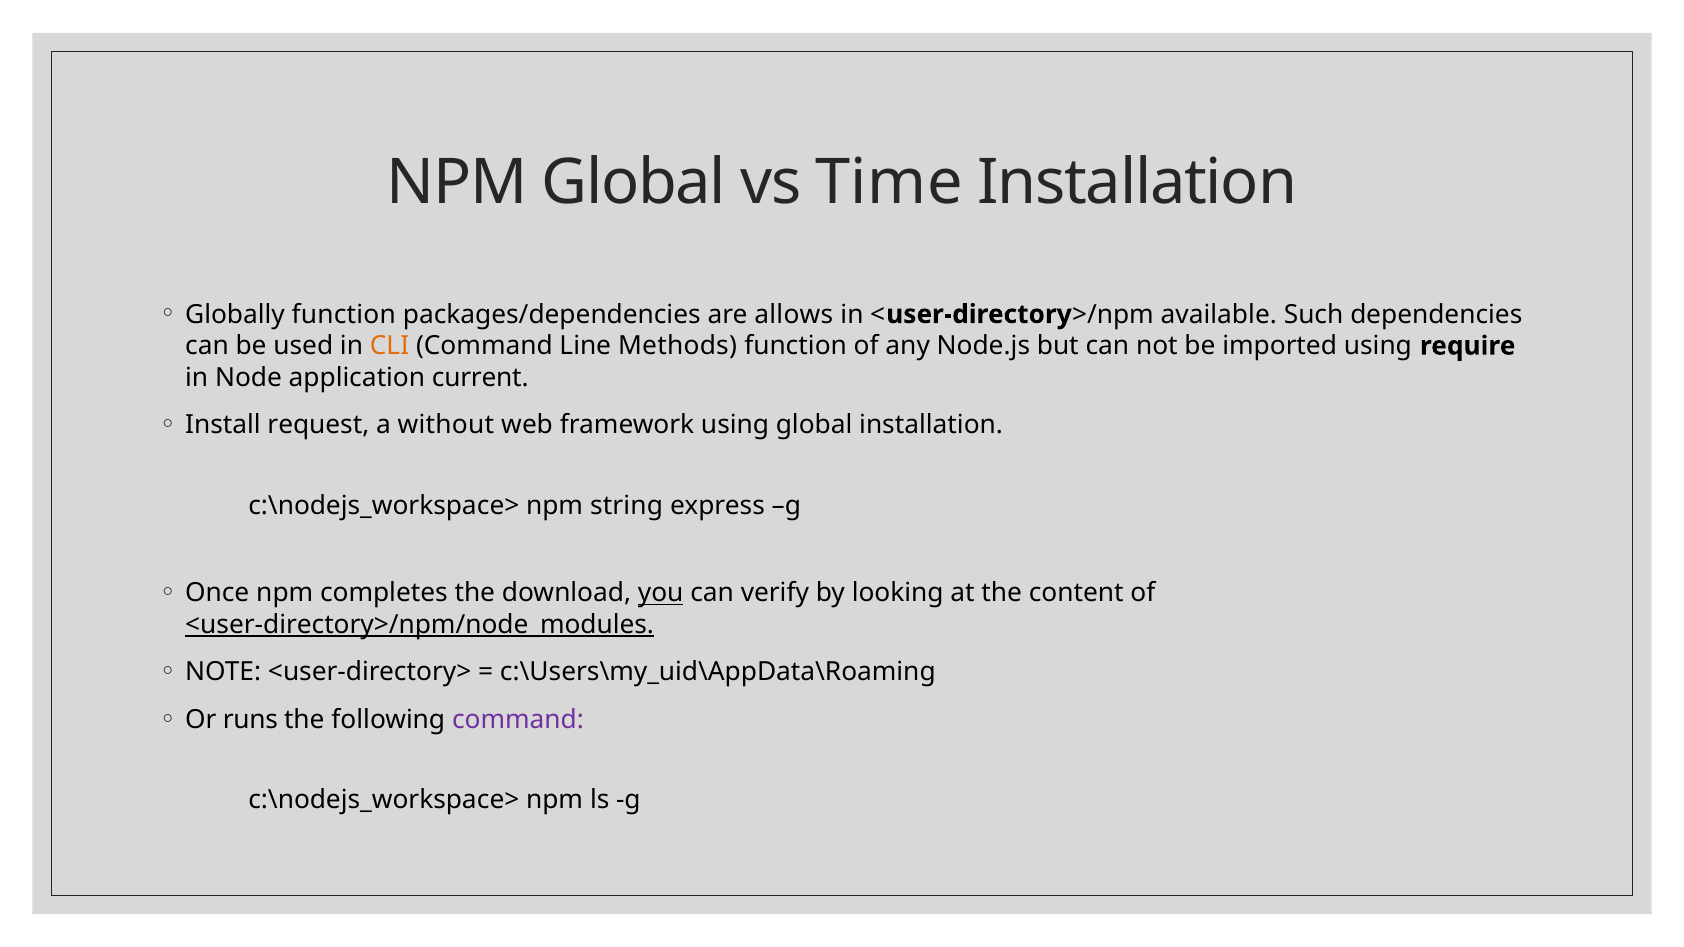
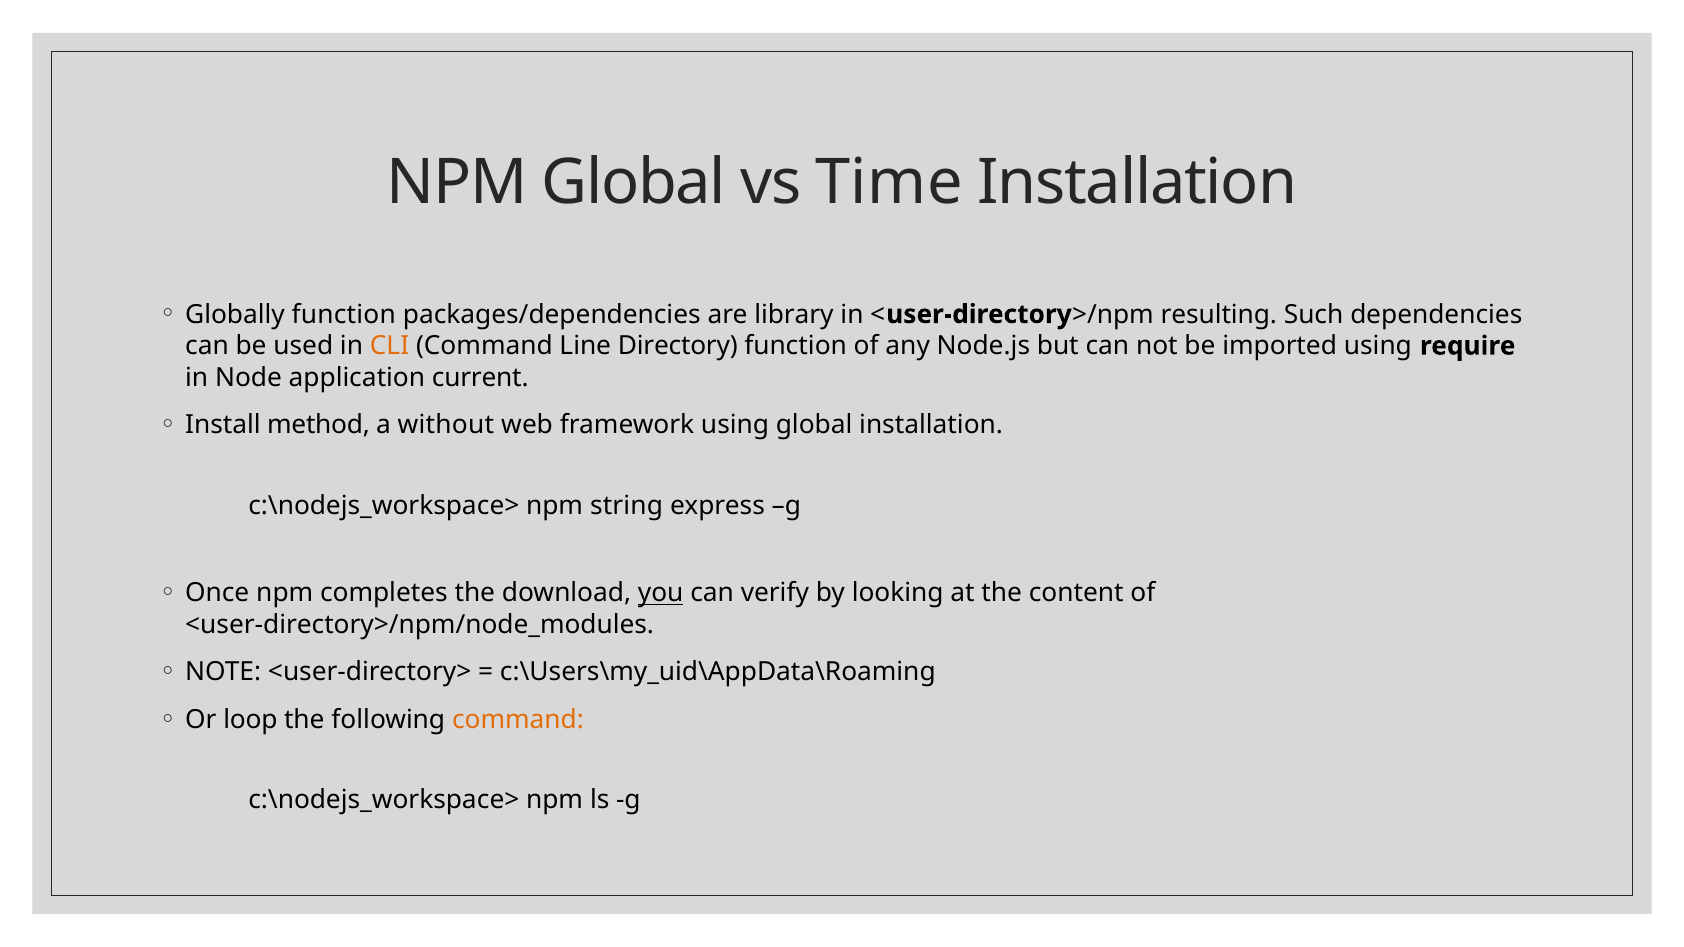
allows: allows -> library (794, 314)
available: available -> resulting (1219, 314)
Methods: Methods -> Directory (678, 346)
request: request -> method (318, 425)
<user-directory>/npm/node_modules underline: present -> none (420, 625)
runs: runs -> loop (250, 720)
command colour: purple -> orange (518, 720)
